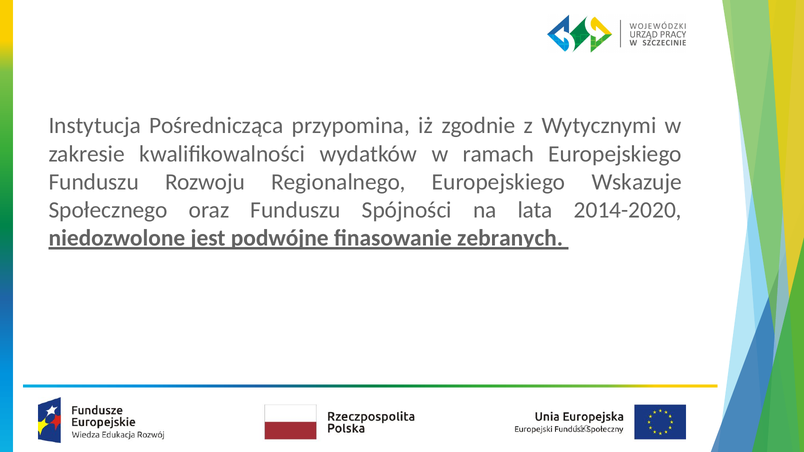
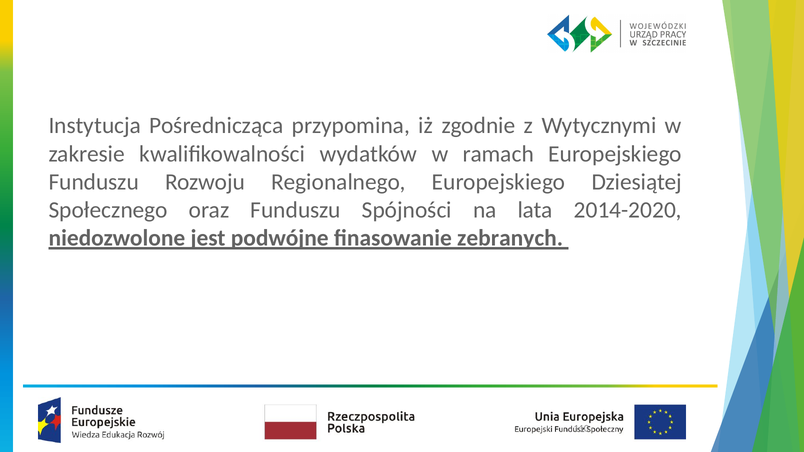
Wskazuje: Wskazuje -> Dziesiątej (637, 182)
